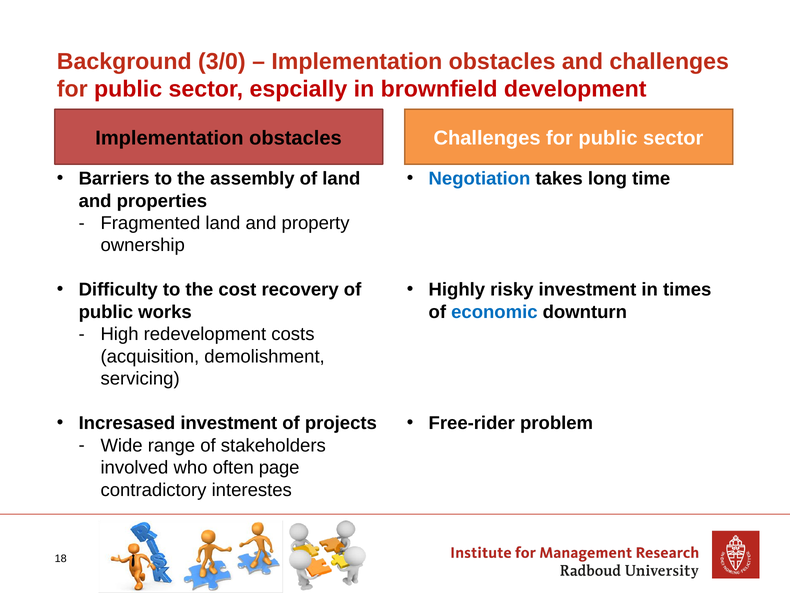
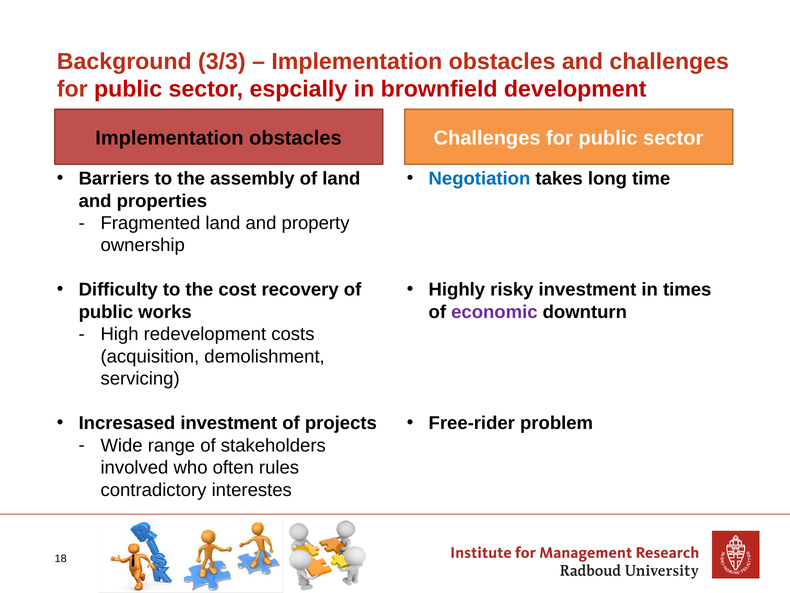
3/0: 3/0 -> 3/3 (222, 61)
economic colour: blue -> purple (494, 312)
page: page -> rules (279, 467)
